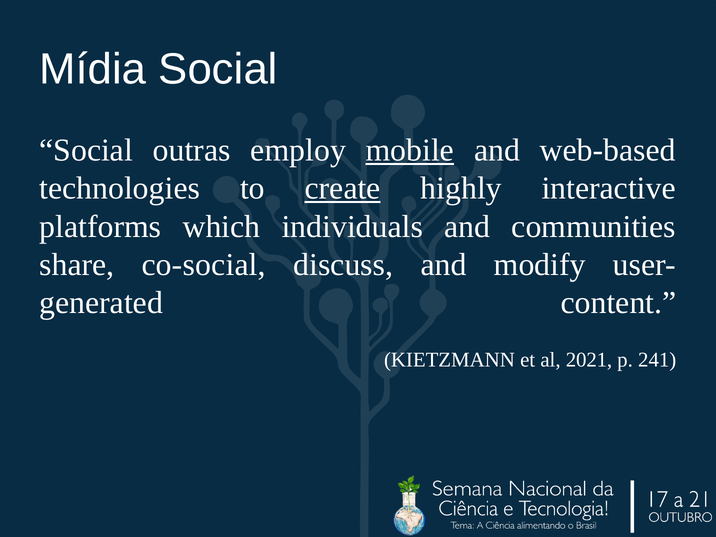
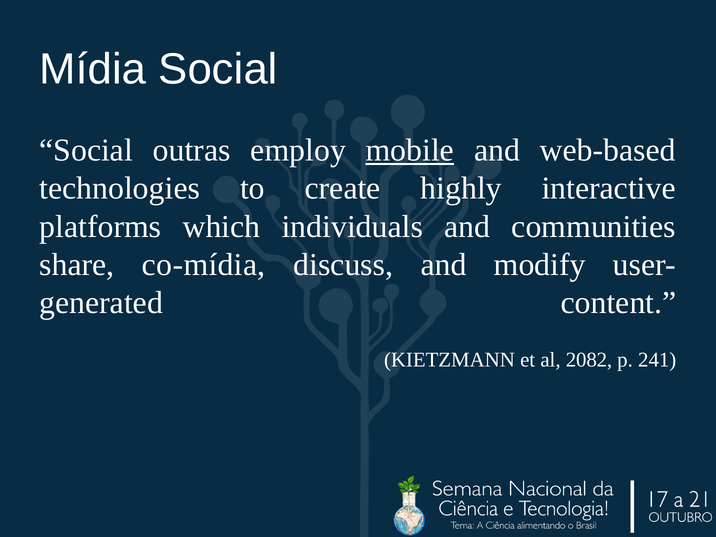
create underline: present -> none (343, 188)
co-social: co-social -> co-mídia (204, 265)
2021: 2021 -> 2082 (589, 360)
